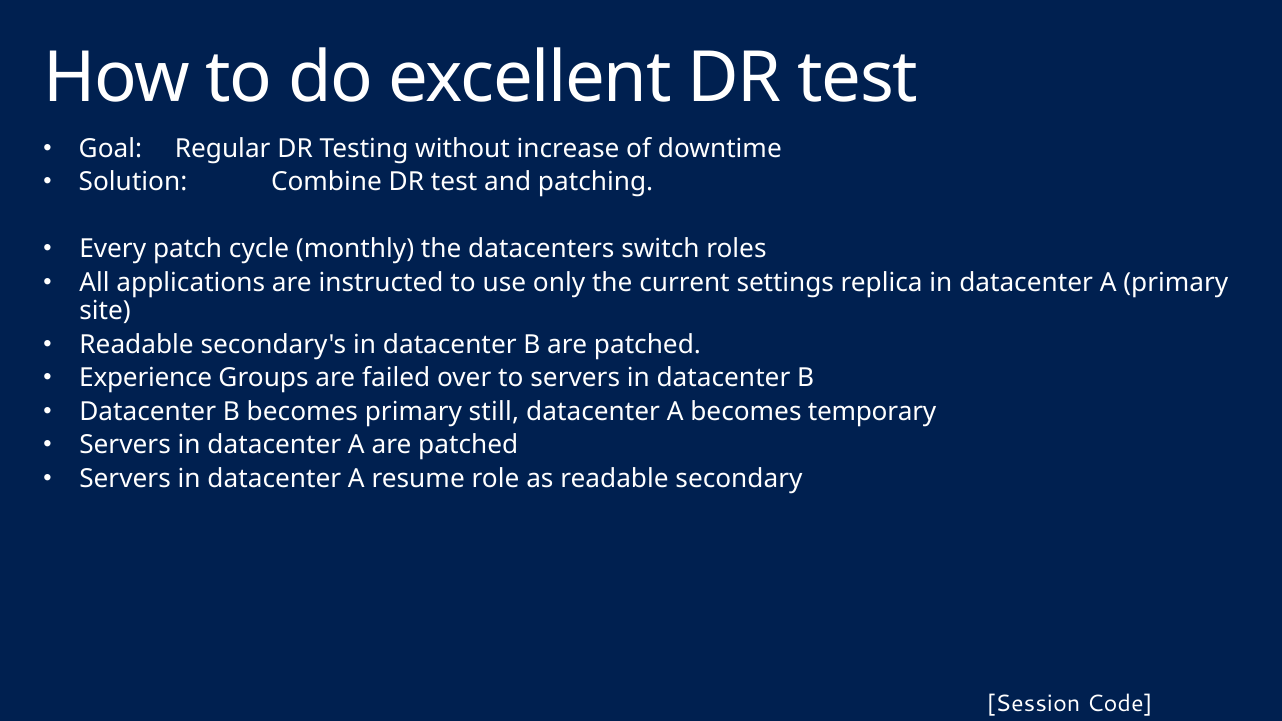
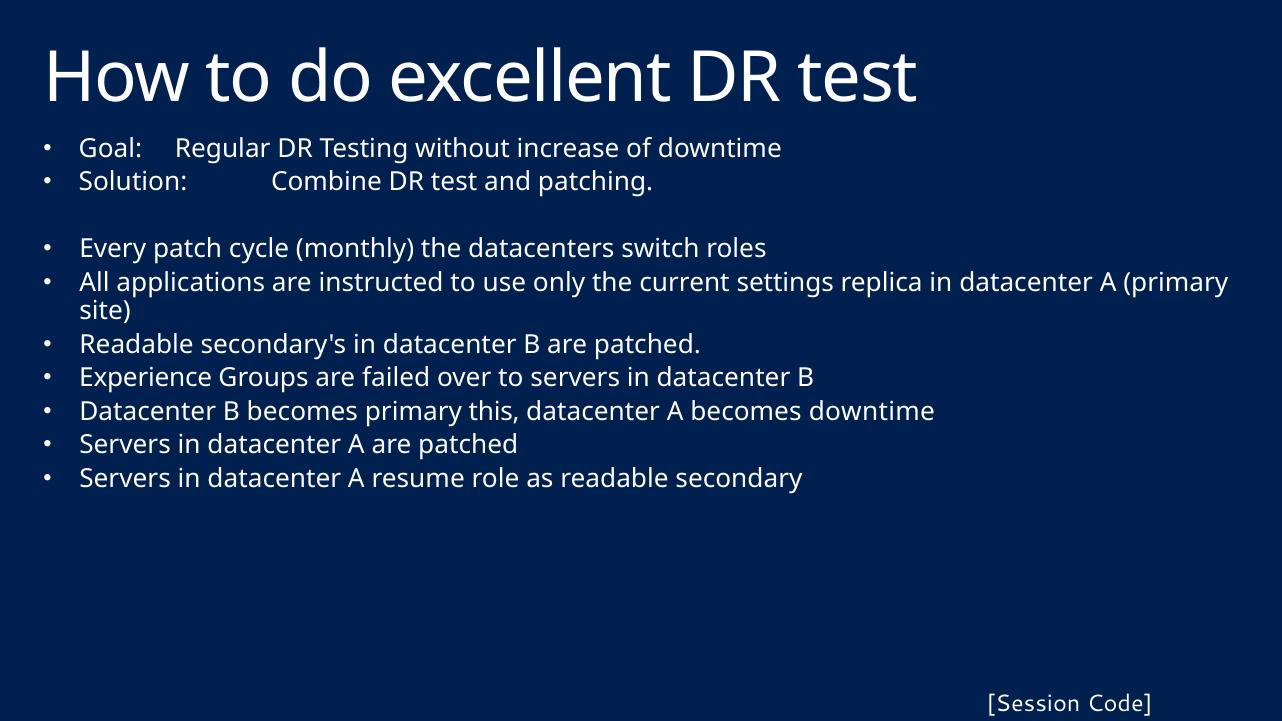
still: still -> this (494, 411)
becomes temporary: temporary -> downtime (872, 411)
